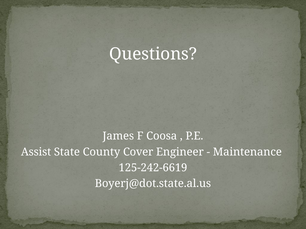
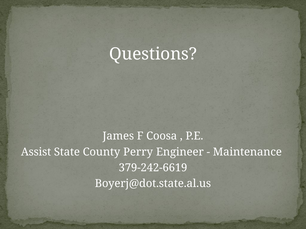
Cover: Cover -> Perry (138, 152)
125-242-6619: 125-242-6619 -> 379-242-6619 (153, 168)
